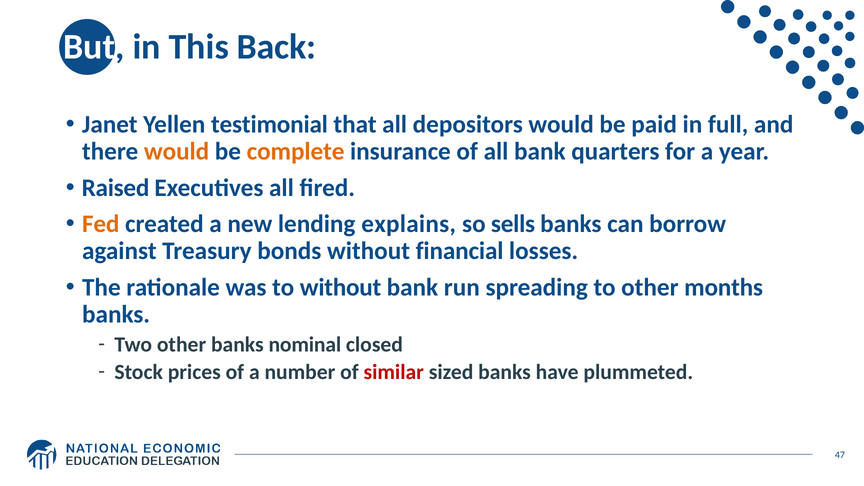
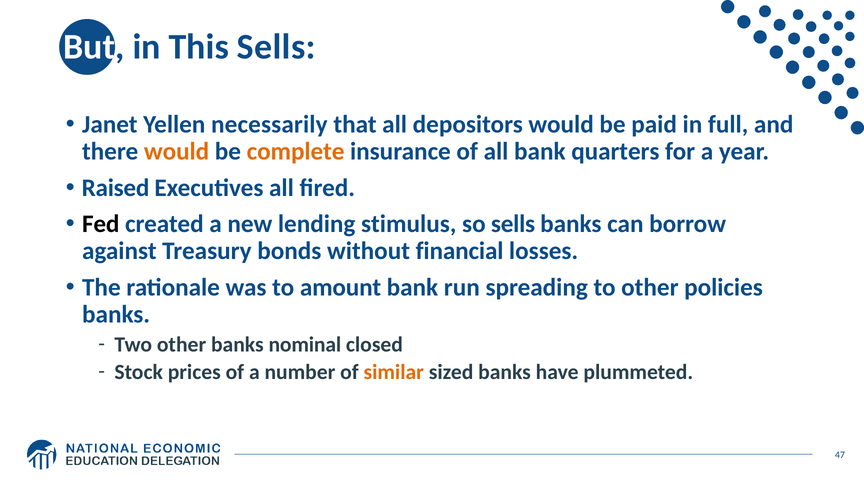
This Back: Back -> Sells (276, 47)
testimonial: testimonial -> necessarily (269, 124)
Fed colour: orange -> black (101, 224)
explains: explains -> stimulus (409, 224)
to without: without -> amount (341, 287)
months: months -> policies (724, 287)
similar colour: red -> orange (394, 372)
